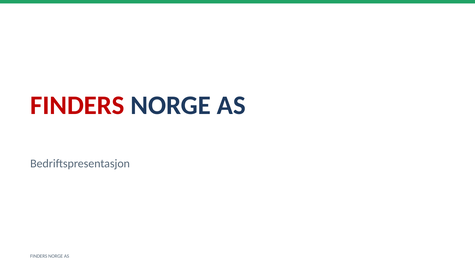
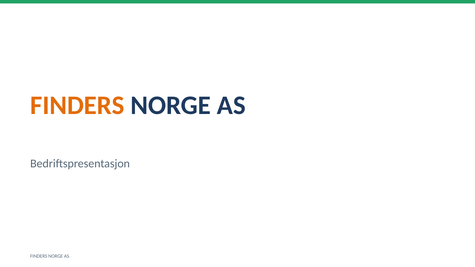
FINDERS colour: red -> orange (77, 105)
